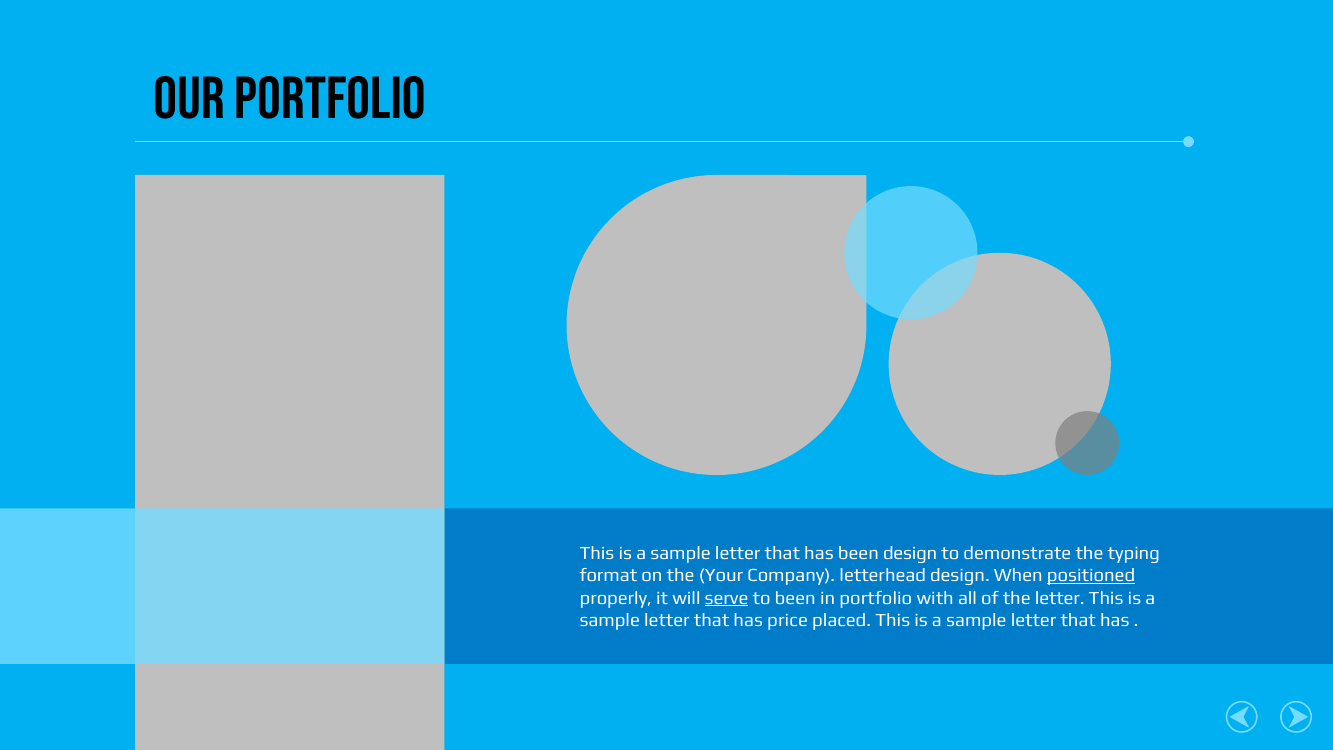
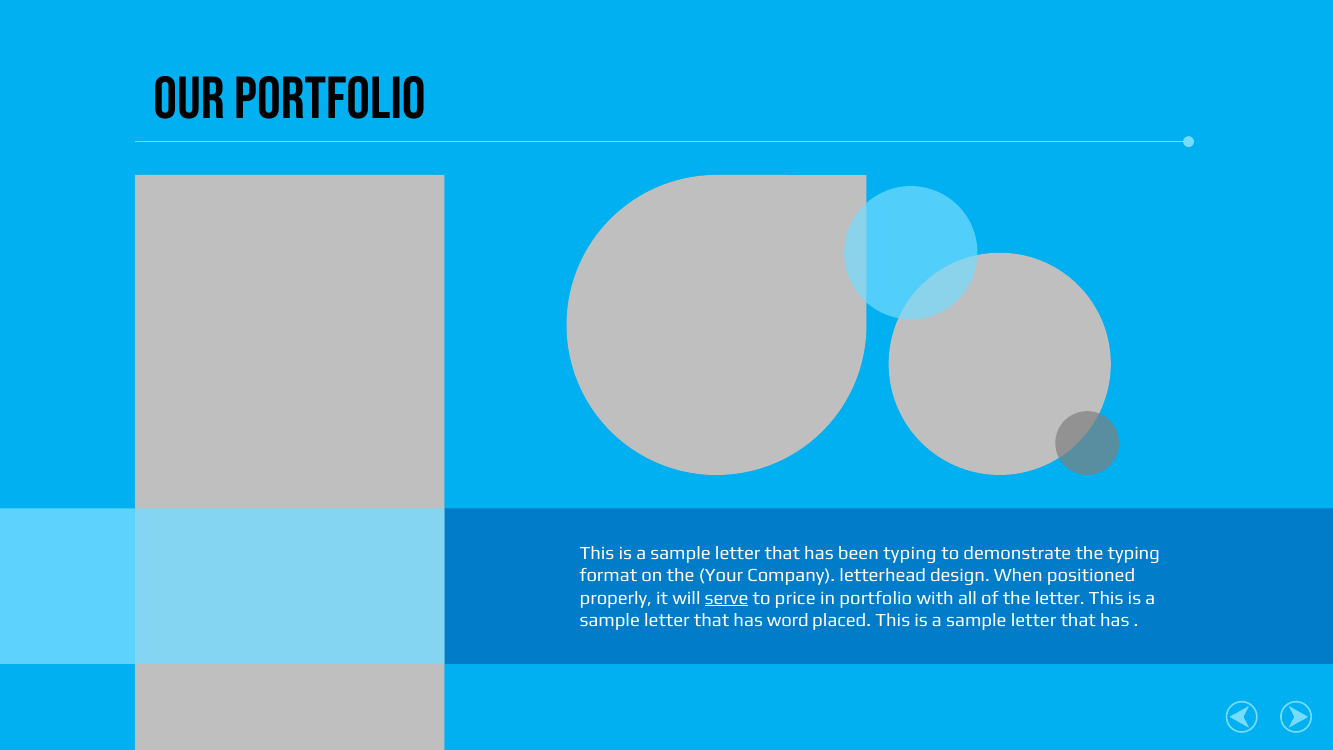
been design: design -> typing (910, 553)
positioned underline: present -> none (1091, 576)
to been: been -> price (795, 598)
price: price -> word (788, 620)
